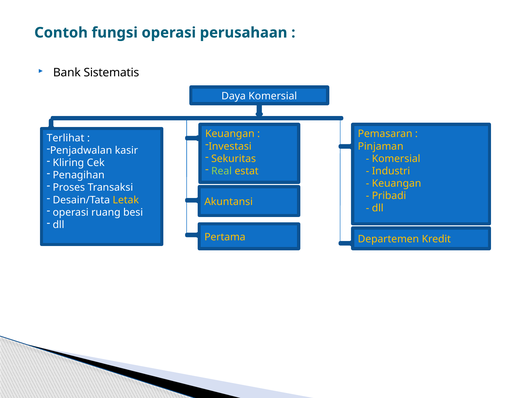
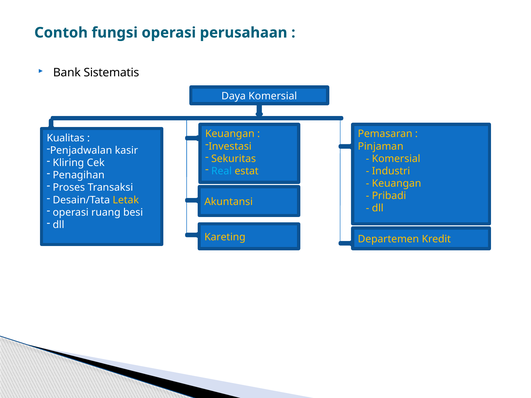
Terlihat: Terlihat -> Kualitas (66, 138)
Real colour: light green -> light blue (222, 171)
Pertama: Pertama -> Kareting (225, 237)
